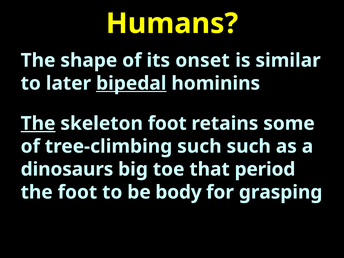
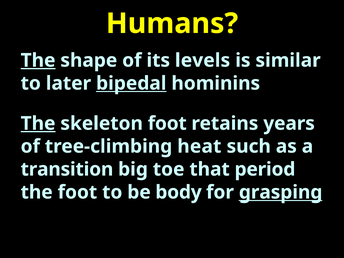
The underline: none -> present (38, 60)
onset: onset -> levels (203, 60)
some: some -> years (289, 123)
tree-climbing such: such -> heat (199, 146)
dinosaurs: dinosaurs -> transition (67, 169)
grasping underline: none -> present (281, 192)
